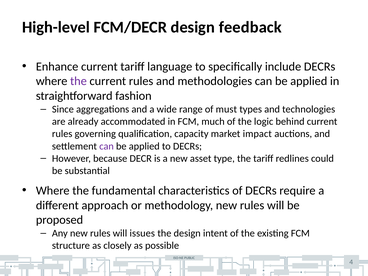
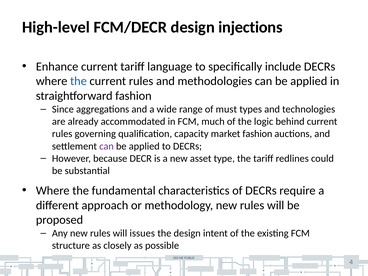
feedback: feedback -> injections (250, 27)
the colour: purple -> blue (78, 81)
market impact: impact -> fashion (257, 134)
